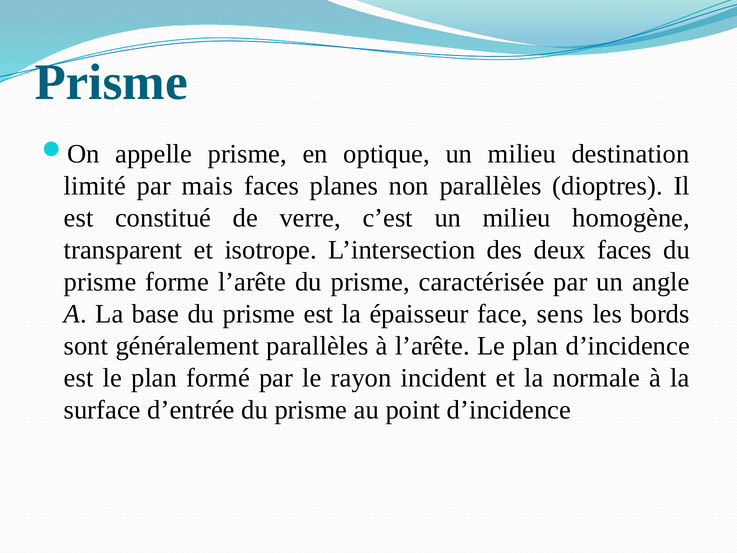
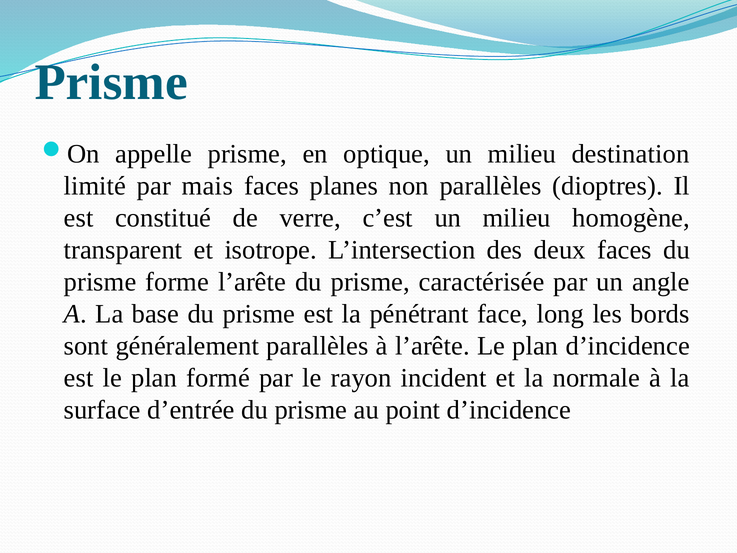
épaisseur: épaisseur -> pénétrant (419, 314)
sens: sens -> long (560, 314)
